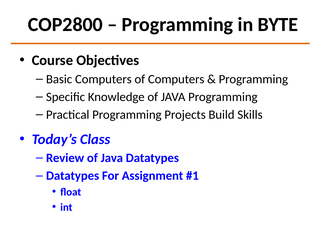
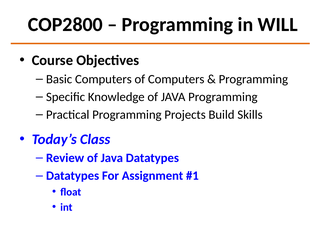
BYTE: BYTE -> WILL (278, 24)
